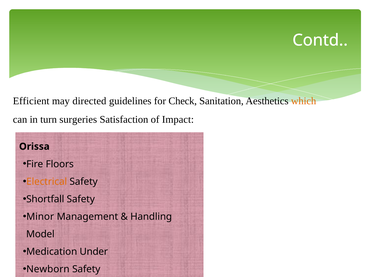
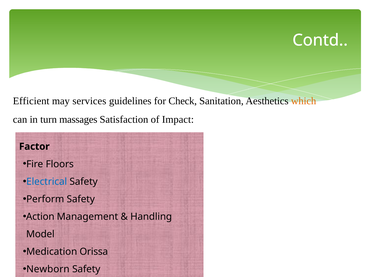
directed: directed -> services (89, 101)
surgeries: surgeries -> massages (78, 120)
Orissa: Orissa -> Factor (34, 147)
Electrical colour: orange -> blue (47, 182)
Shortfall: Shortfall -> Perform (45, 199)
Minor: Minor -> Action (40, 217)
Under: Under -> Orissa (94, 252)
